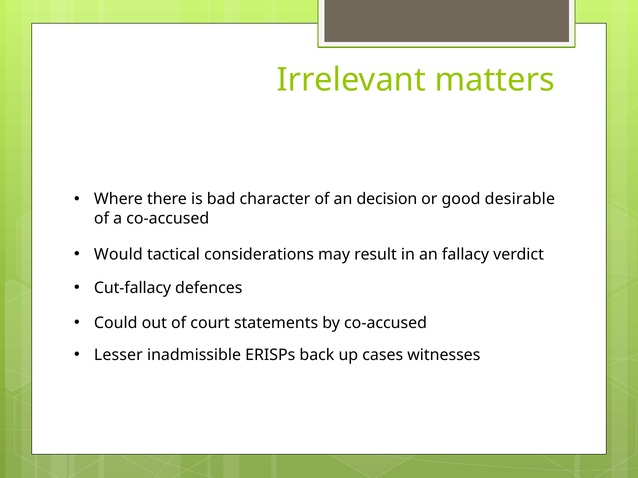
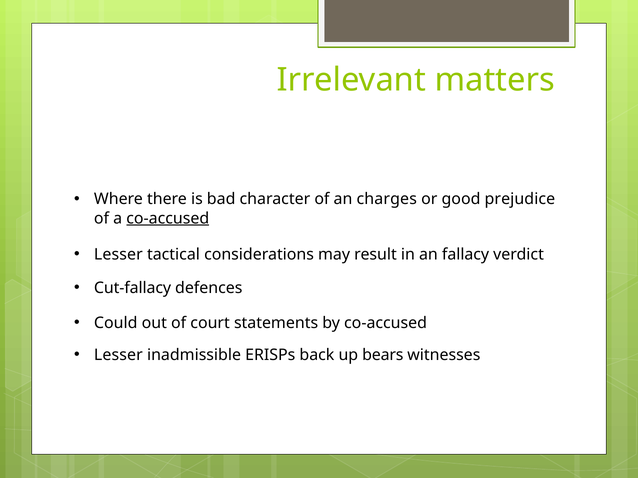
decision: decision -> charges (387, 199)
desirable: desirable -> prejudice (520, 199)
co-accused underline: none -> present (168, 219)
Would: Would -> Lesser (118, 255)
cases: cases -> bears (383, 355)
